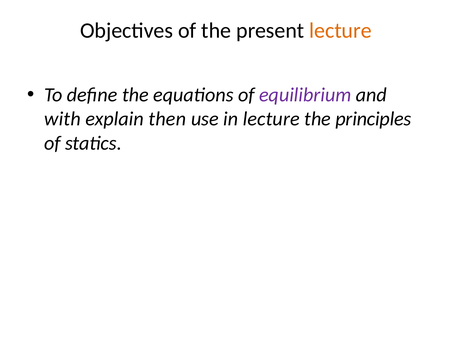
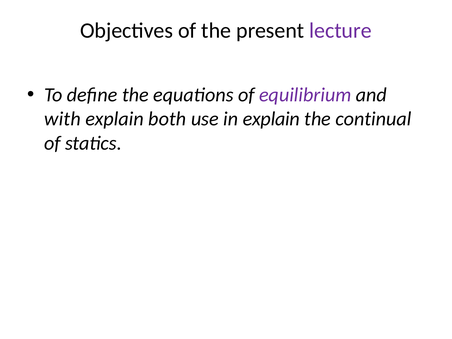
lecture colour: orange -> purple (340, 31)
then: then -> both (167, 119)
in lecture: lecture -> explain (271, 119)
principles: principles -> continual (373, 119)
